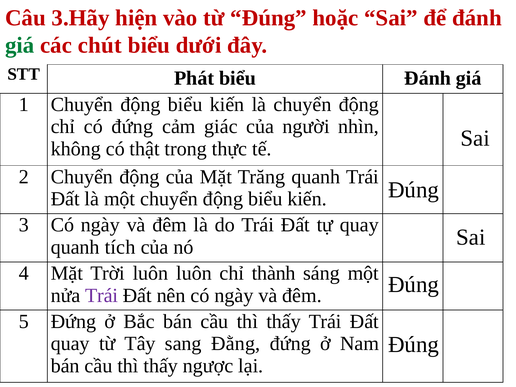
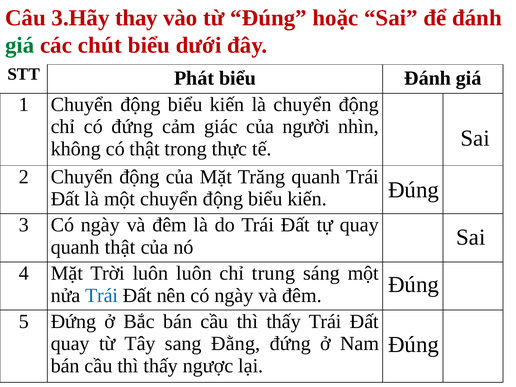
hiện: hiện -> thay (136, 18)
quanh tích: tích -> thật (120, 247)
thành: thành -> trung (274, 273)
Trái colour: purple -> blue (102, 295)
